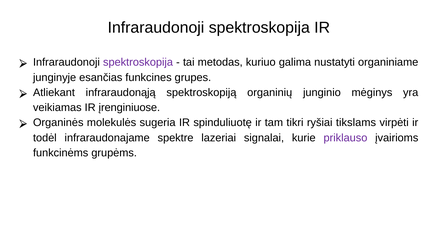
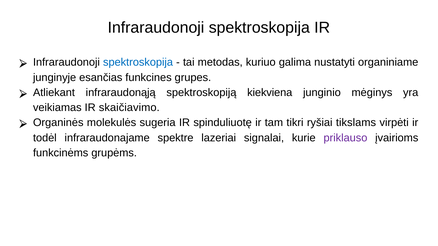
spektroskopija colour: purple -> blue (138, 62)
organinių: organinių -> kiekviena (270, 93)
įrenginiuose: įrenginiuose -> skaičiavimo (129, 108)
